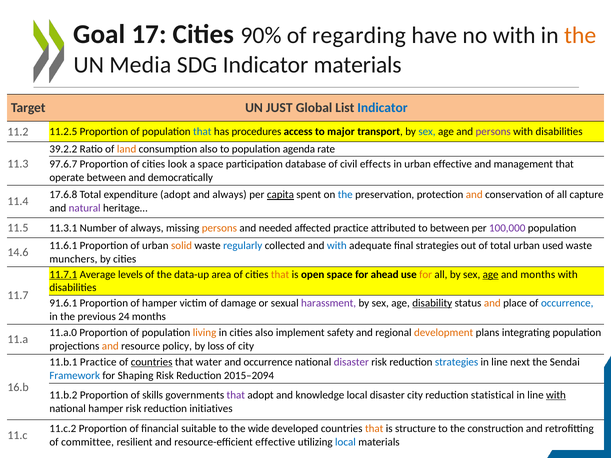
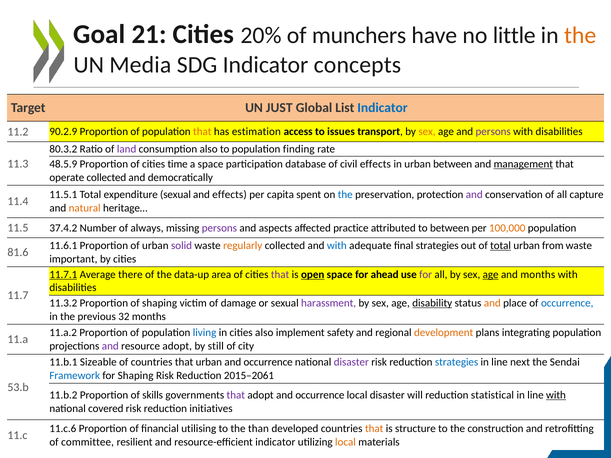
17: 17 -> 21 (149, 34)
90%: 90% -> 20% (261, 36)
regarding: regarding -> munchers (359, 36)
no with: with -> little (514, 36)
Indicator materials: materials -> concepts (357, 65)
11.2.5: 11.2.5 -> 90.2.9 (63, 132)
that colour: blue -> orange (202, 132)
procedures: procedures -> estimation (256, 132)
major: major -> issues (341, 132)
sex colour: blue -> orange (427, 132)
39.2.2: 39.2.2 -> 80.3.2 (63, 149)
land colour: orange -> purple (127, 149)
agenda: agenda -> finding (299, 149)
97.6.7: 97.6.7 -> 48.5.9 (63, 164)
look: look -> time (178, 164)
urban effective: effective -> between (453, 164)
management underline: none -> present (523, 164)
operate between: between -> collected (106, 178)
17.6.8: 17.6.8 -> 11.5.1 (63, 195)
expenditure adopt: adopt -> sexual (175, 195)
and always: always -> effects (230, 195)
capita underline: present -> none (280, 195)
and colour: orange -> purple (474, 195)
natural colour: purple -> orange (85, 208)
11.3.1: 11.3.1 -> 37.4.2 (63, 228)
persons colour: orange -> purple (219, 228)
needed: needed -> aspects (275, 228)
100,000 colour: purple -> orange (507, 228)
solid colour: orange -> purple (181, 246)
regularly colour: blue -> orange (243, 246)
total underline: none -> present (501, 246)
used: used -> from (553, 246)
14.6: 14.6 -> 81.6 (18, 253)
munchers: munchers -> important (73, 259)
levels: levels -> there (130, 275)
that colour: orange -> purple (280, 275)
open underline: none -> present (313, 275)
for colour: orange -> purple (426, 275)
91.6.1: 91.6.1 -> 11.3.2 (63, 303)
of hamper: hamper -> shaping (160, 303)
24: 24 -> 32 (124, 317)
11.a.0: 11.a.0 -> 11.a.2 (63, 333)
living colour: orange -> blue (205, 333)
and colour: orange -> purple (110, 346)
resource policy: policy -> adopt (177, 346)
loss: loss -> still (216, 346)
11.b.1 Practice: Practice -> Sizeable (98, 362)
countries underline: present -> none (152, 362)
that water: water -> urban (209, 362)
2015–2094: 2015–2094 -> 2015–2061 (249, 376)
16.b: 16.b -> 53.b (18, 388)
adopt and knowledge: knowledge -> occurrence (320, 395)
disaster city: city -> will (415, 395)
national hamper: hamper -> covered (106, 409)
11.c.2: 11.c.2 -> 11.c.6 (63, 429)
suitable: suitable -> utilising (199, 429)
wide: wide -> than (258, 429)
resource-efficient effective: effective -> indicator (275, 442)
local colour: blue -> orange (345, 442)
